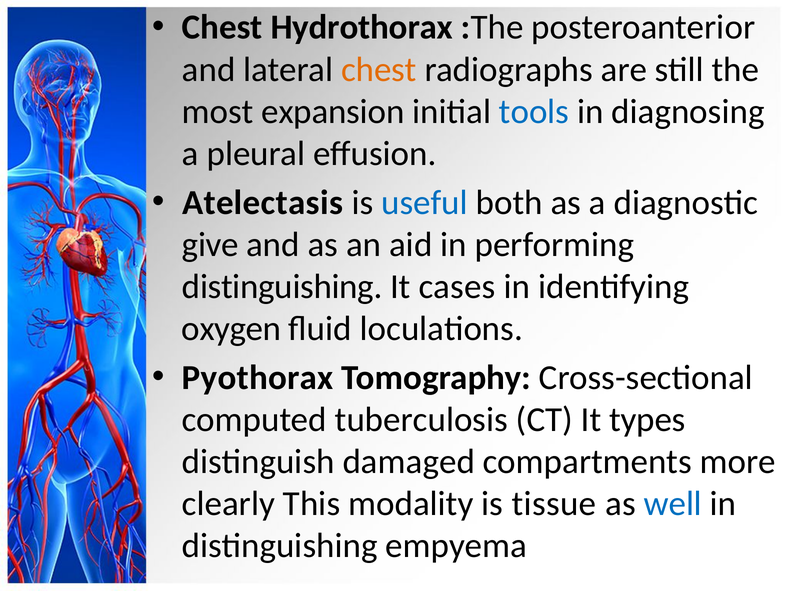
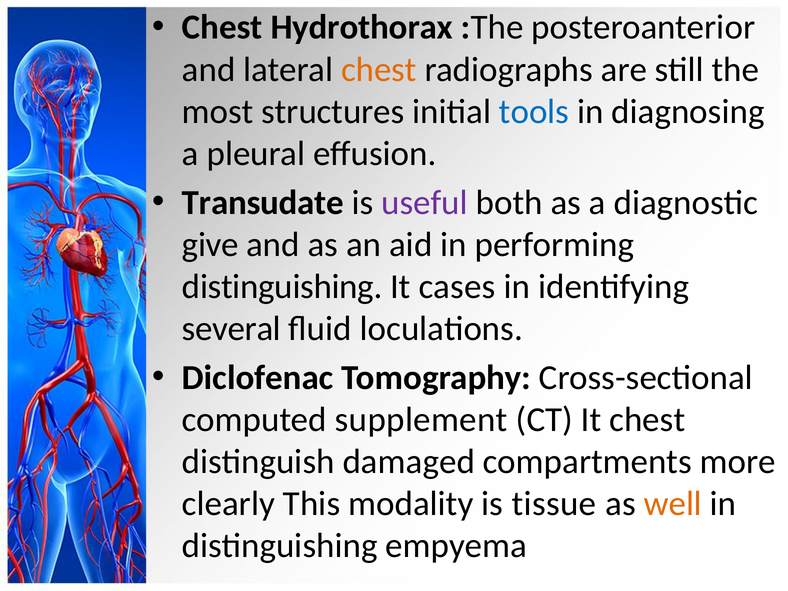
expansion: expansion -> structures (333, 111)
Atelectasis: Atelectasis -> Transudate (263, 203)
useful colour: blue -> purple (425, 203)
oxygen: oxygen -> several (231, 329)
Pyothorax: Pyothorax -> Diclofenac (258, 378)
tuberculosis: tuberculosis -> supplement (421, 420)
It types: types -> chest (647, 420)
well colour: blue -> orange (673, 504)
